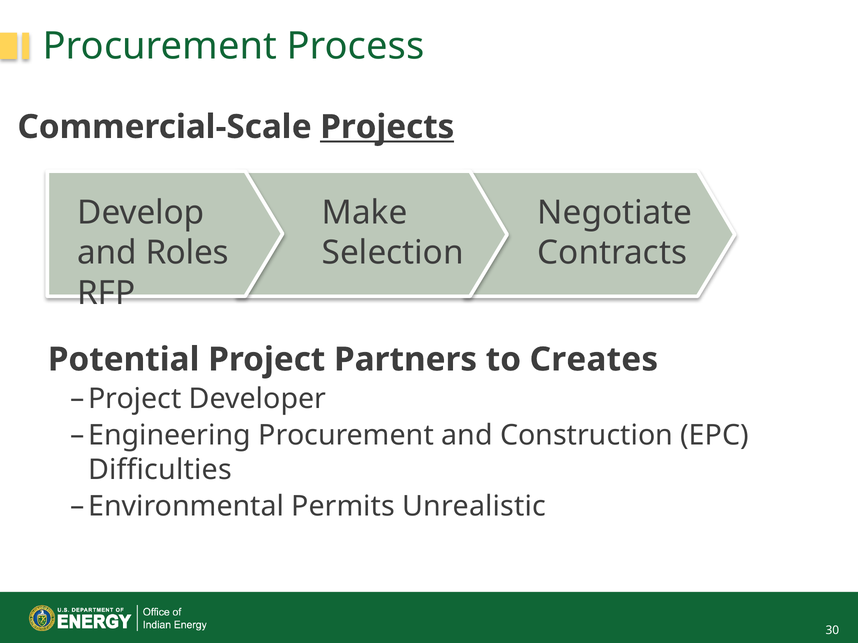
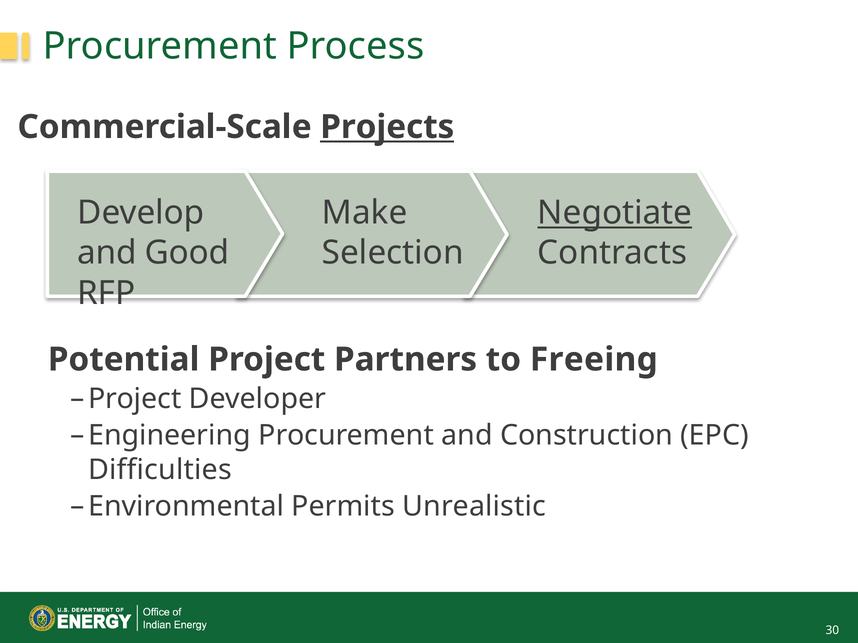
Negotiate underline: none -> present (615, 213)
Roles: Roles -> Good (187, 253)
Creates: Creates -> Freeing (594, 360)
